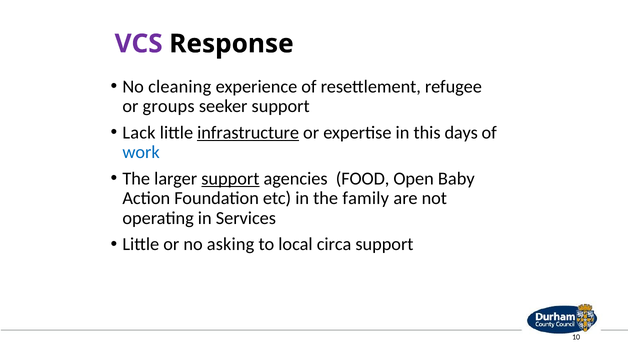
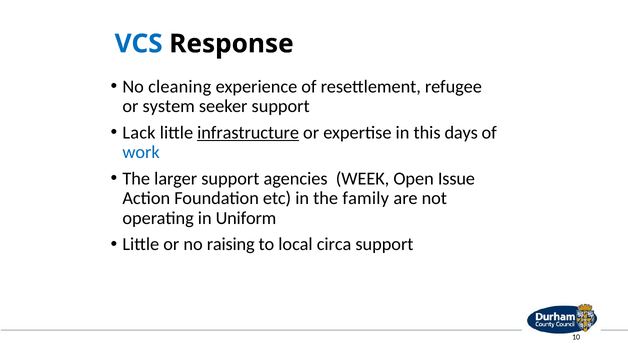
VCS colour: purple -> blue (139, 44)
groups: groups -> system (169, 106)
support underline: present -> none (230, 179)
FOOD: FOOD -> WEEK (363, 179)
Baby: Baby -> Issue (456, 179)
Services: Services -> Uniform (246, 218)
asking: asking -> raising (231, 245)
